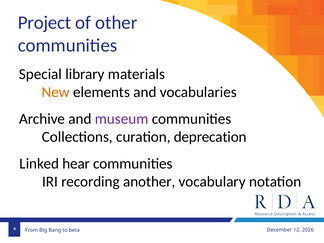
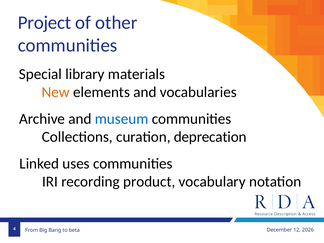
museum colour: purple -> blue (122, 119)
hear: hear -> uses (76, 164)
another: another -> product (149, 182)
